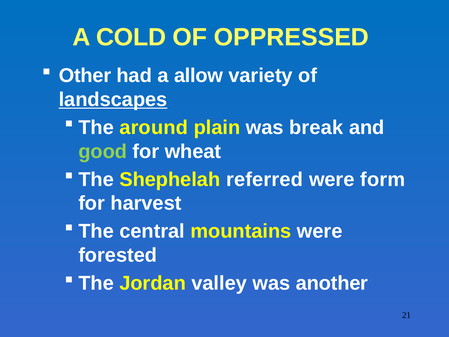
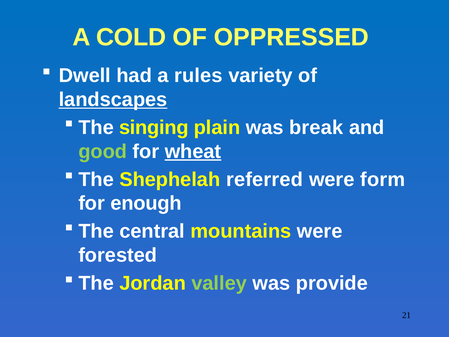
Other: Other -> Dwell (85, 75)
allow: allow -> rules (198, 75)
around: around -> singing (154, 127)
wheat underline: none -> present (193, 151)
harvest: harvest -> enough (146, 203)
valley colour: white -> light green (219, 283)
another: another -> provide (332, 283)
